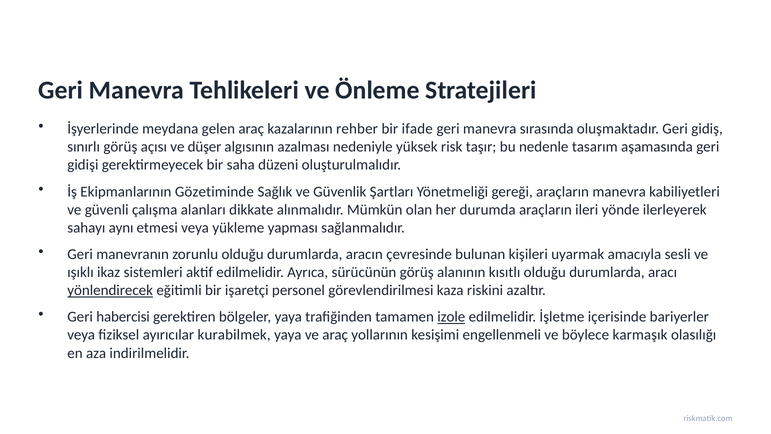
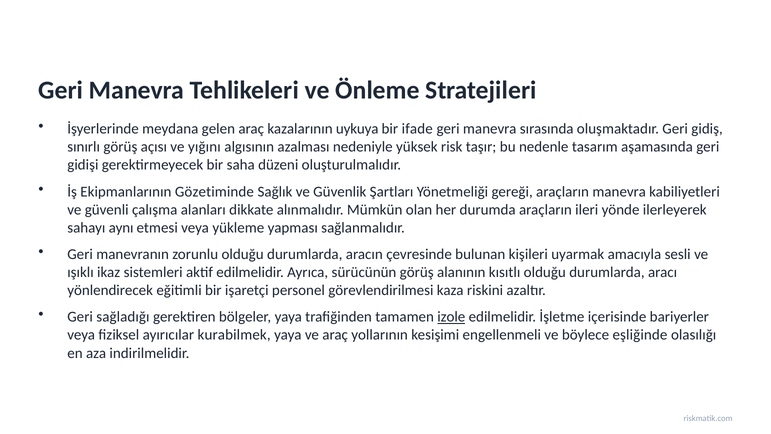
rehber: rehber -> uykuya (357, 129)
düşer: düşer -> yığını (204, 147)
yönlendirecek underline: present -> none (110, 290)
habercisi: habercisi -> sağladığı (123, 317)
karmaşık: karmaşık -> eşliğinde (640, 335)
